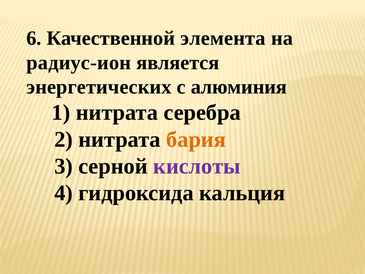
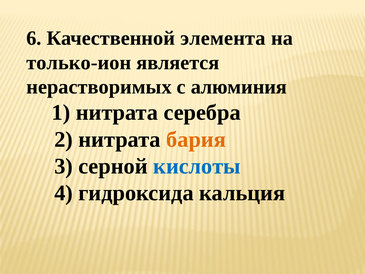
радиус-ион: радиус-ион -> только-ион (79, 63)
энергетических: энергетических -> нерастворимых (99, 87)
кислоты colour: purple -> blue (197, 166)
